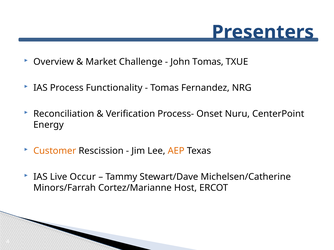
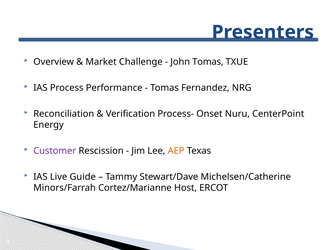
Functionality: Functionality -> Performance (114, 88)
Customer colour: orange -> purple (55, 151)
Occur: Occur -> Guide (83, 177)
